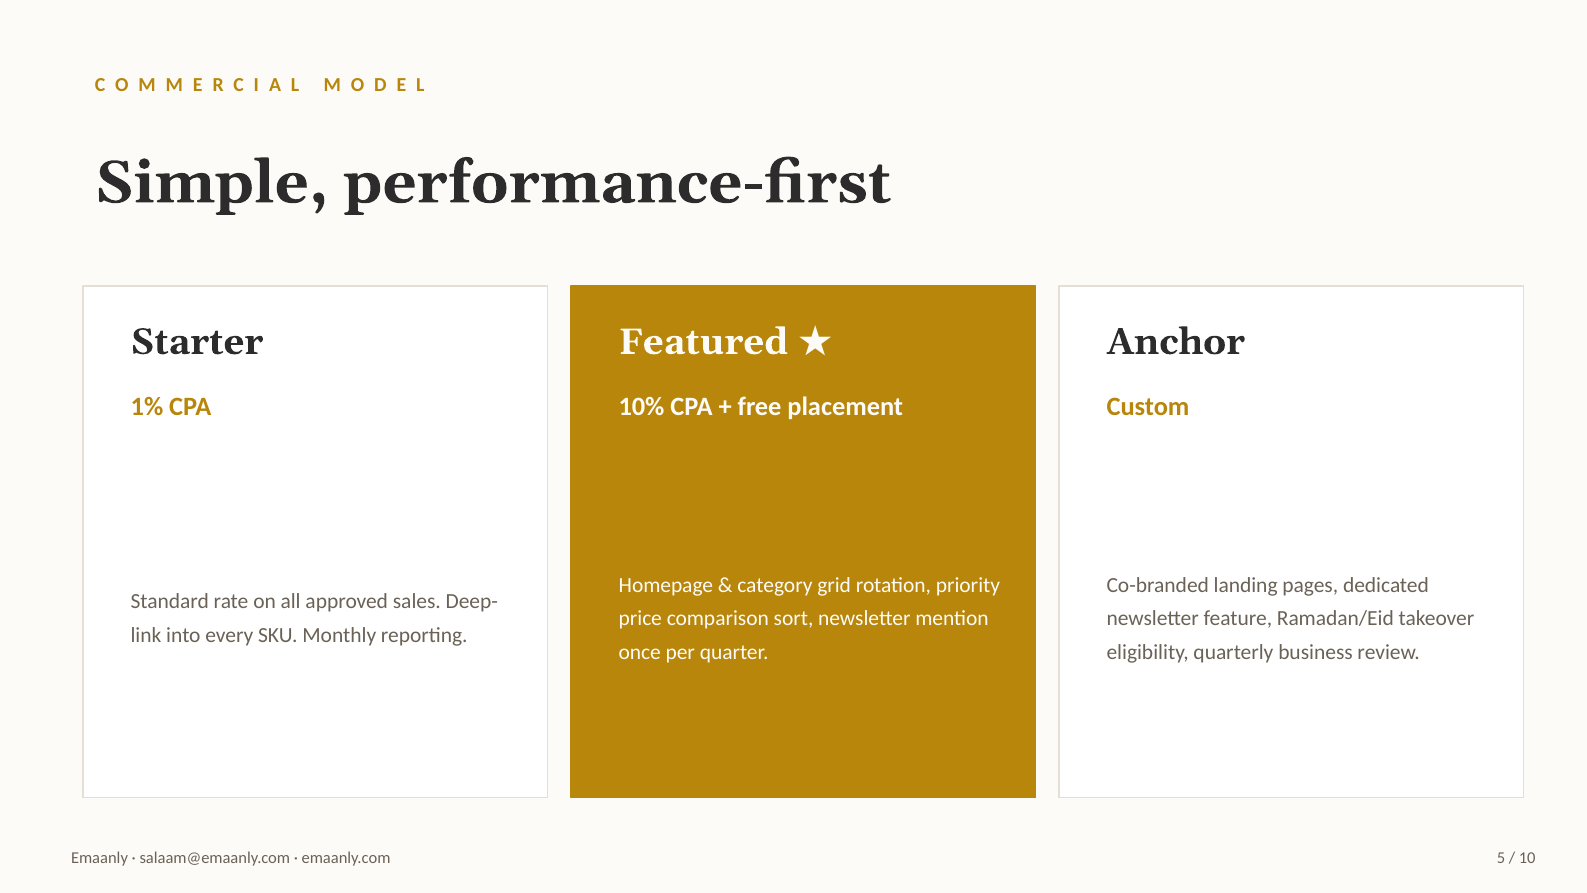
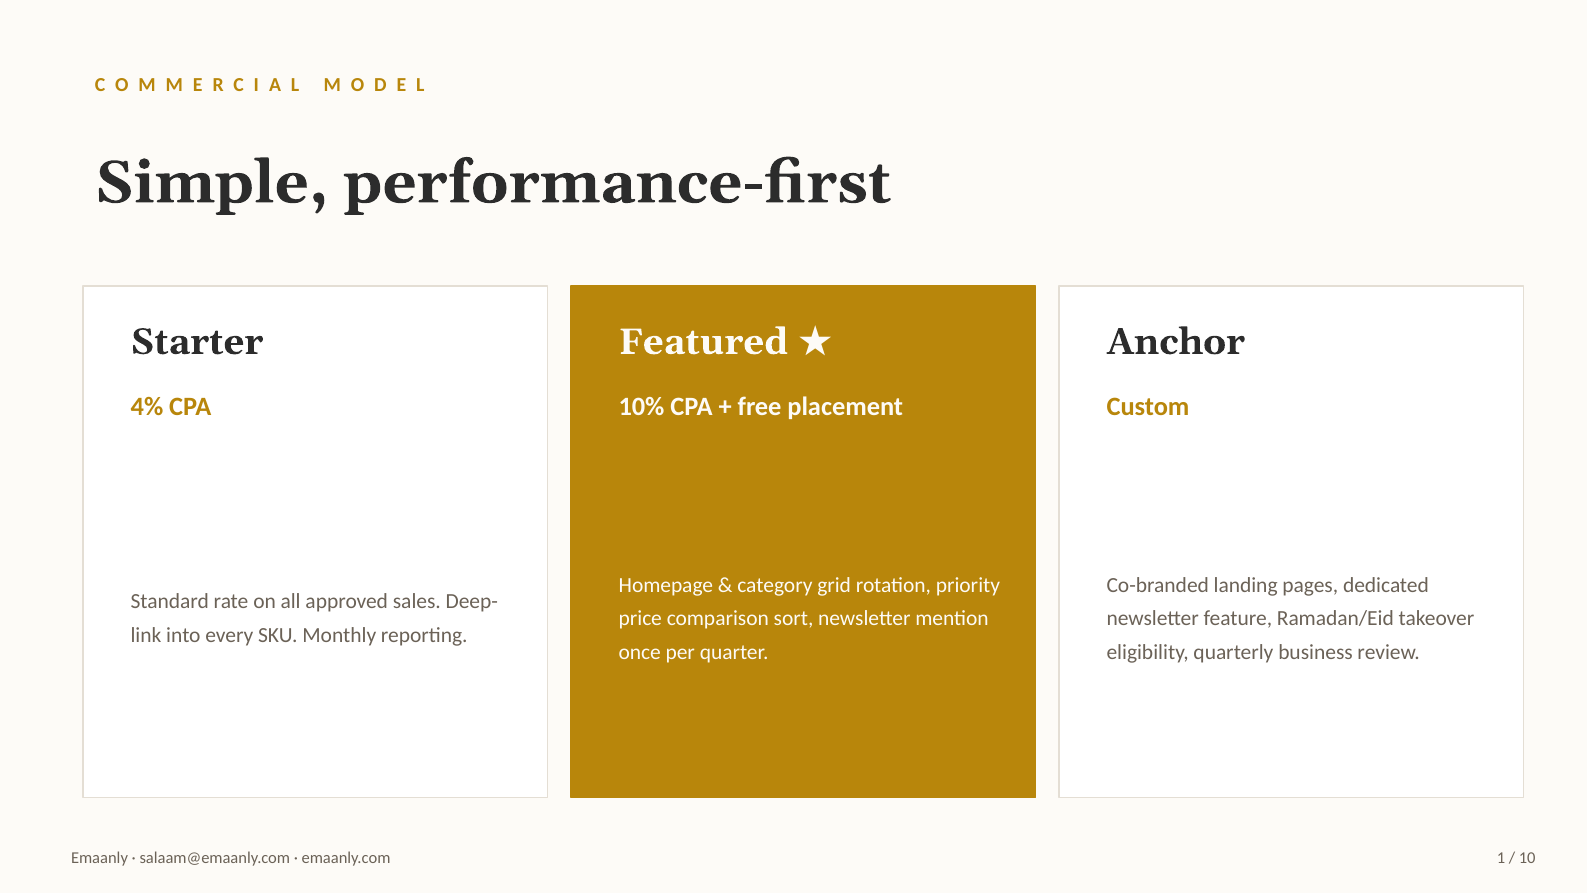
1%: 1% -> 4% (147, 406)
5: 5 -> 1 (1501, 858)
